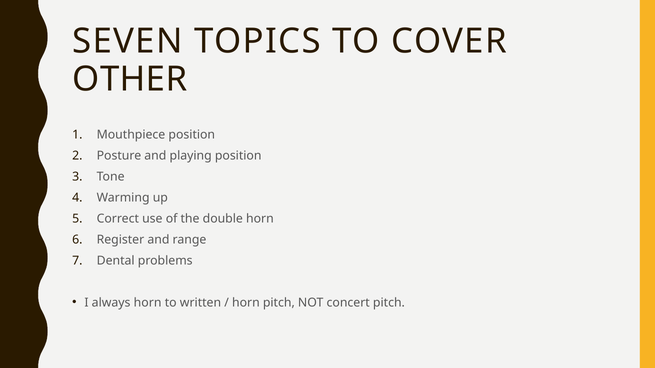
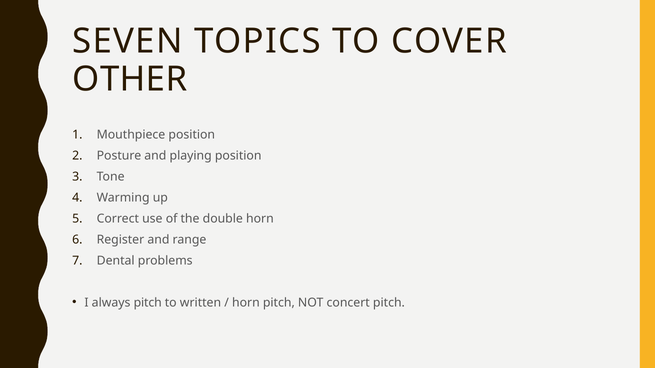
always horn: horn -> pitch (148, 303)
